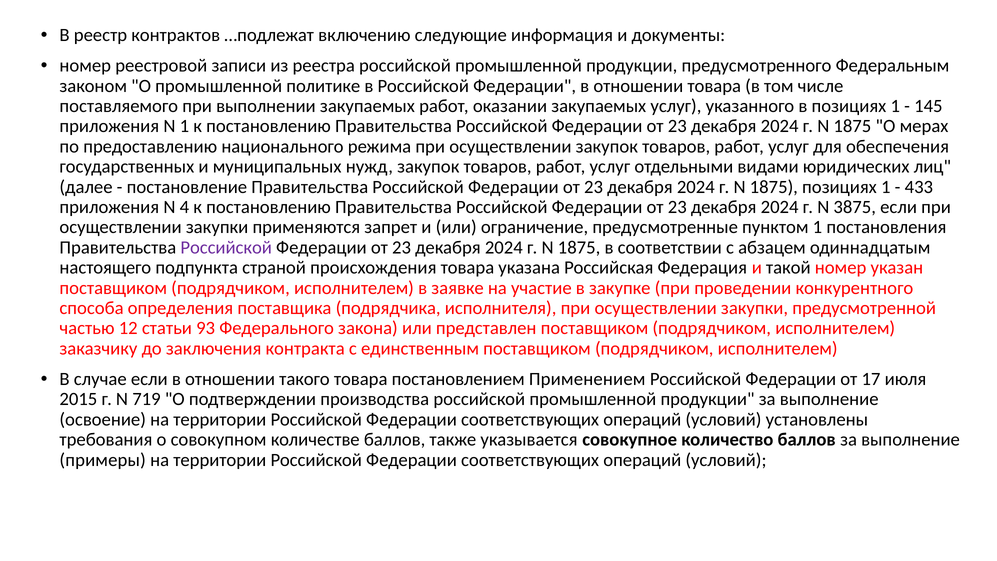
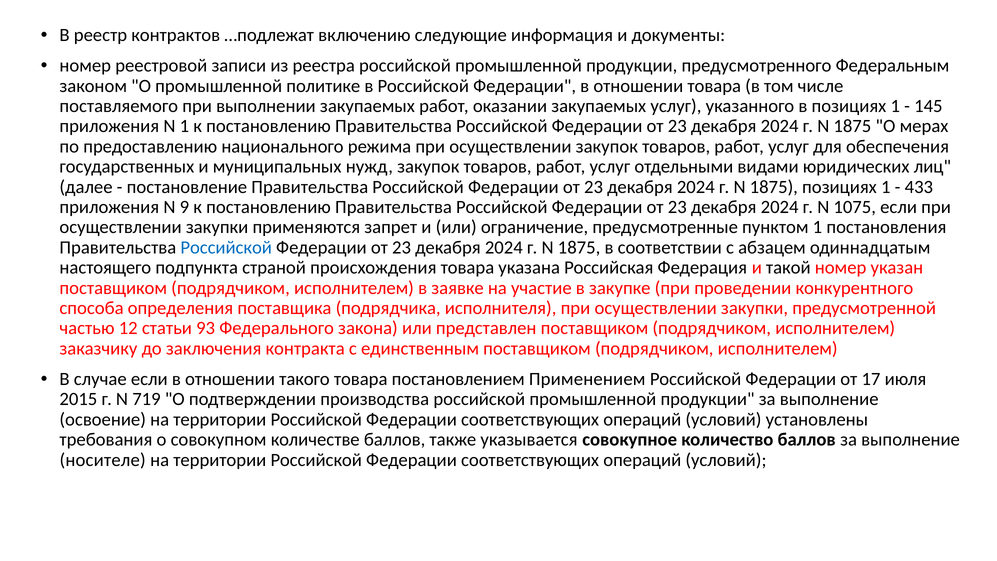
4: 4 -> 9 (184, 207)
3875: 3875 -> 1075 (855, 207)
Российской colour: purple -> blue (226, 247)
примеры: примеры -> носителе (103, 460)
